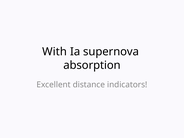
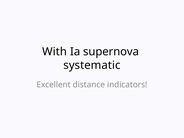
absorption: absorption -> systematic (92, 65)
